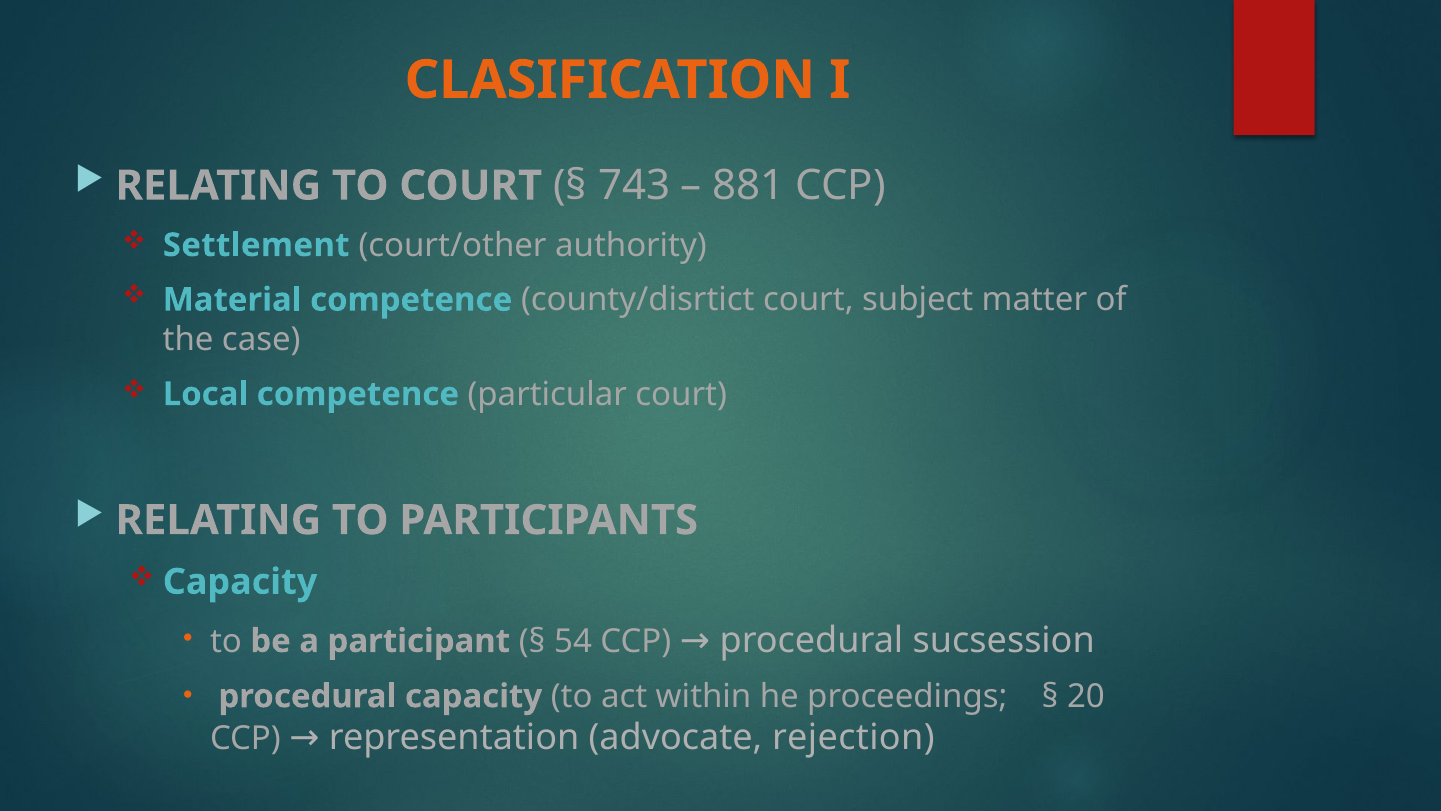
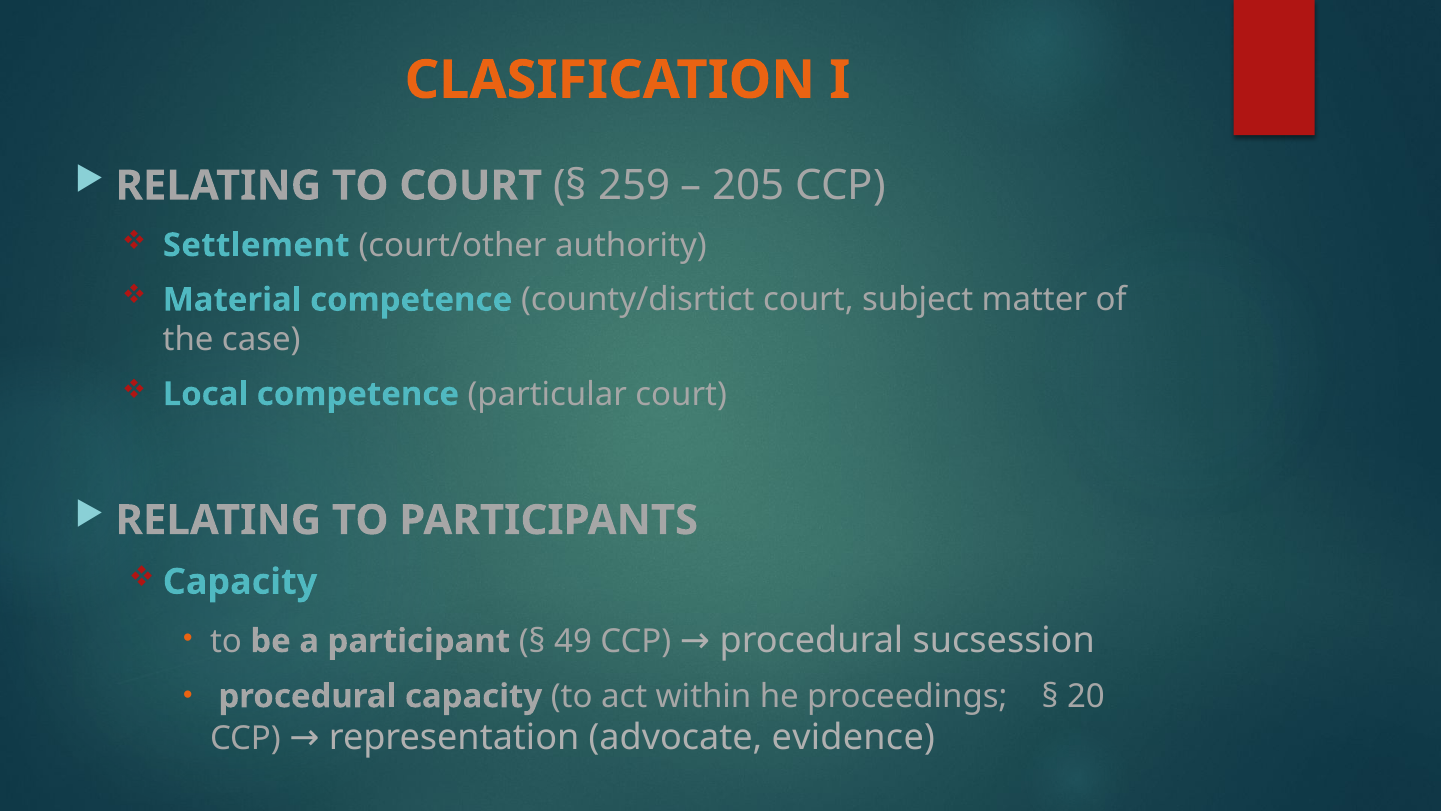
743: 743 -> 259 (634, 186)
881: 881 -> 205 (749, 186)
54: 54 -> 49 (573, 641)
rejection: rejection -> evidence (853, 738)
